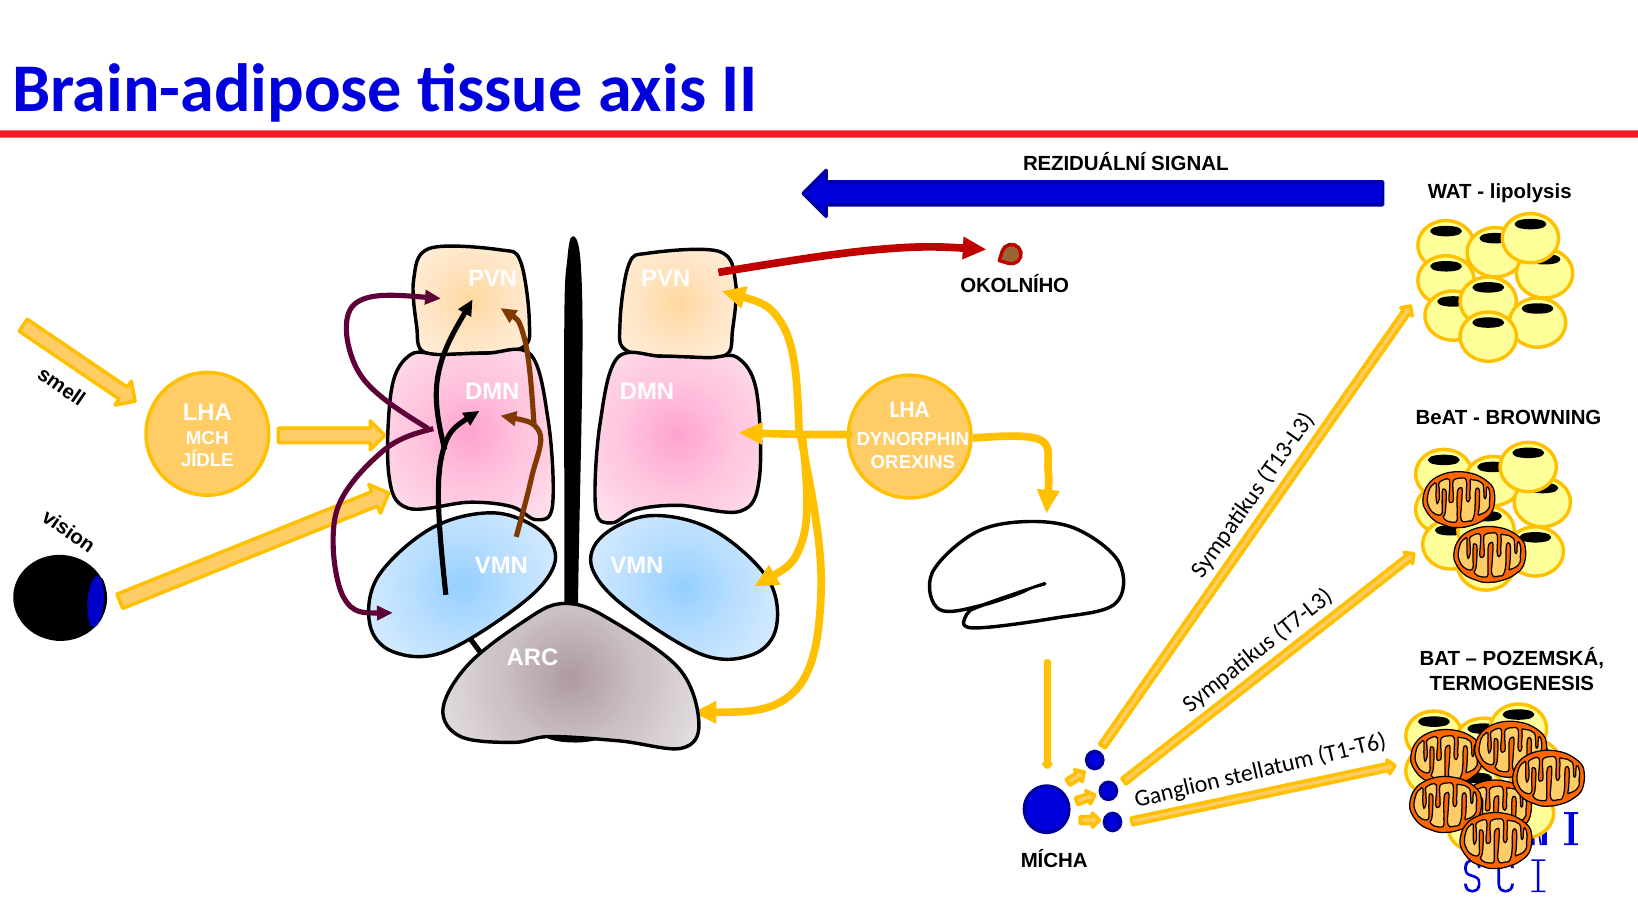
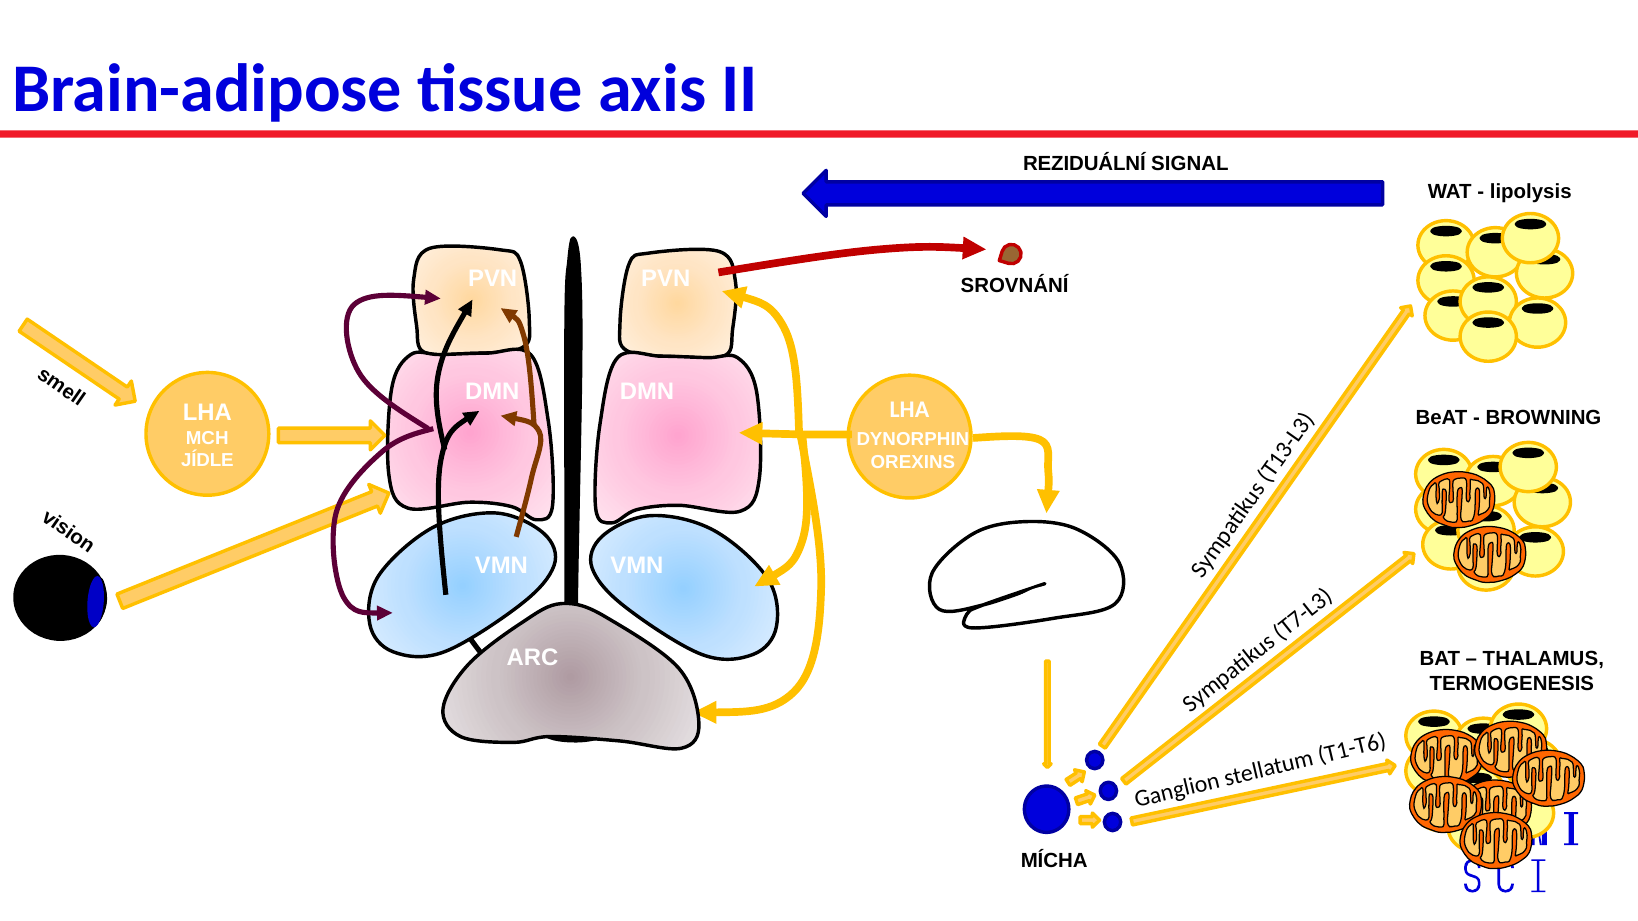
OKOLNÍHO: OKOLNÍHO -> SROVNÁNÍ (1015, 286)
POZEMSKÁ: POZEMSKÁ -> THALAMUS (1543, 659)
